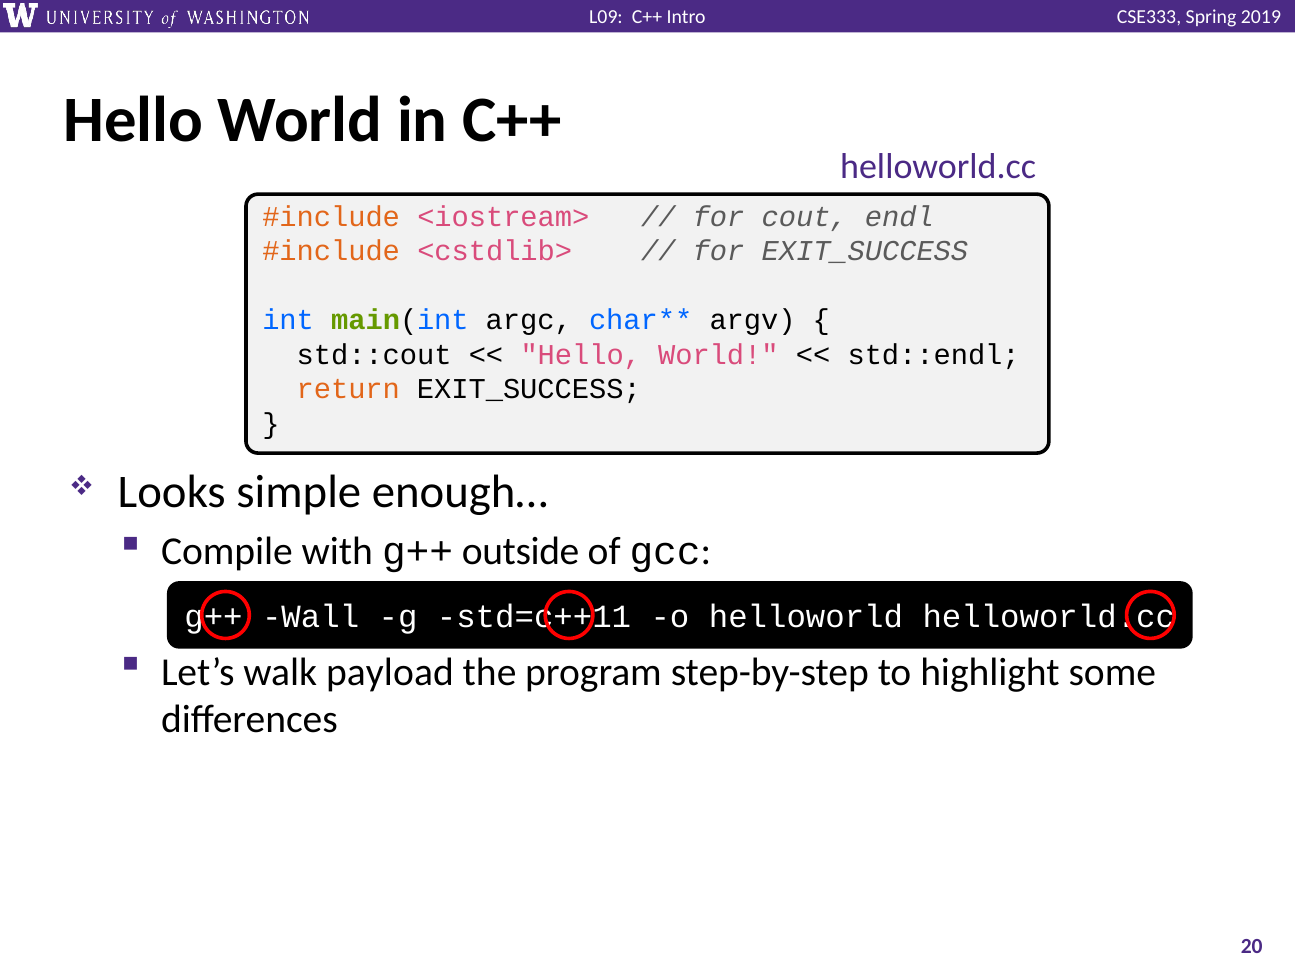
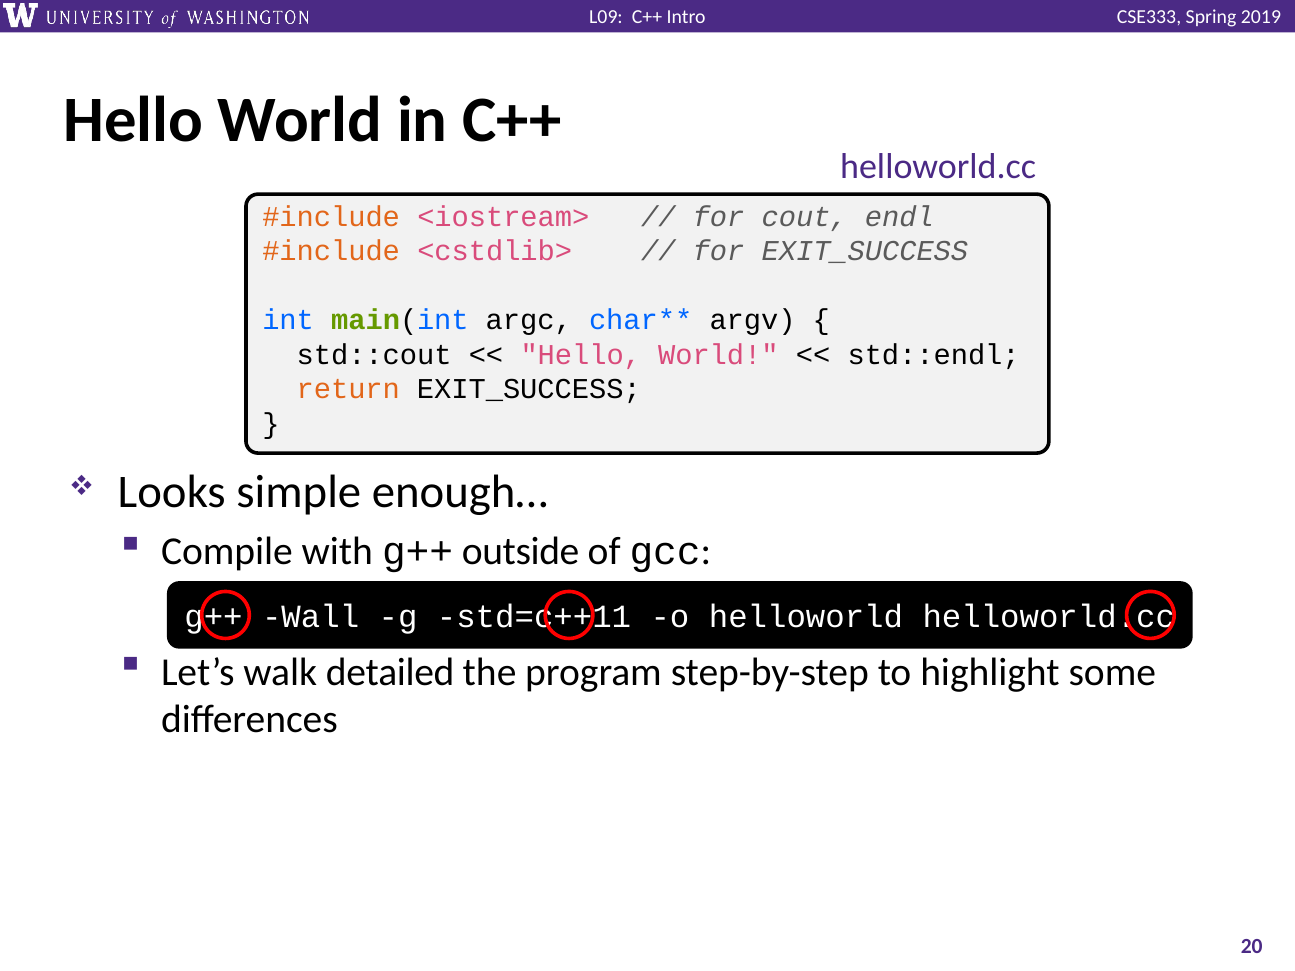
payload: payload -> detailed (390, 672)
